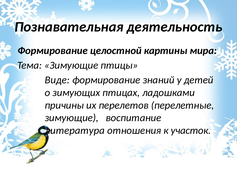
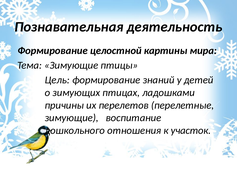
Виде: Виде -> Цель (57, 80)
литература: литература -> дошкольного (75, 131)
